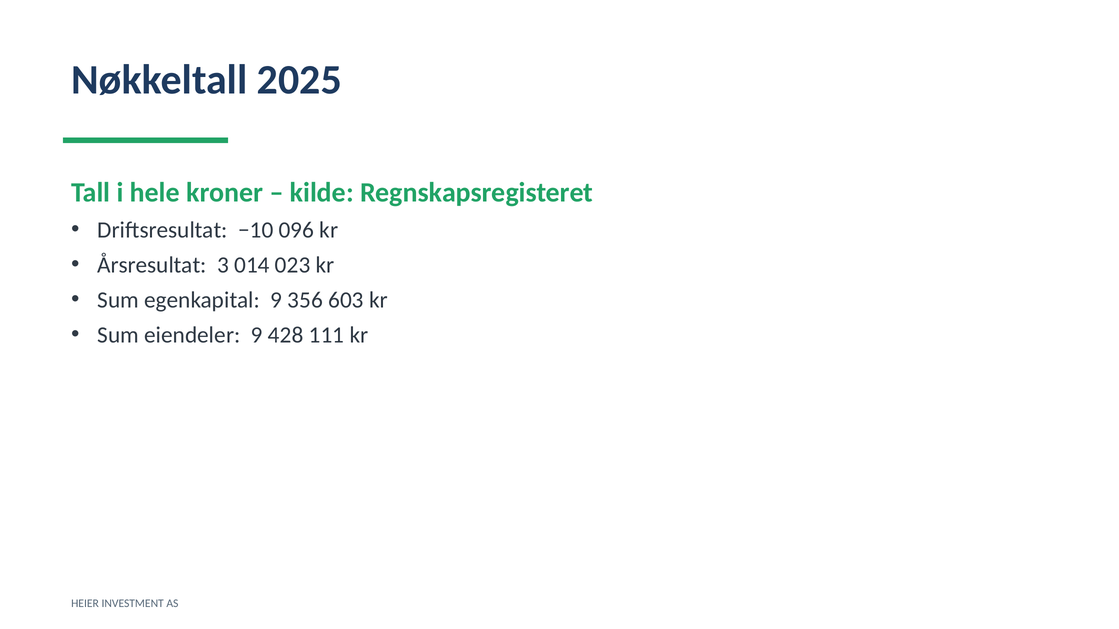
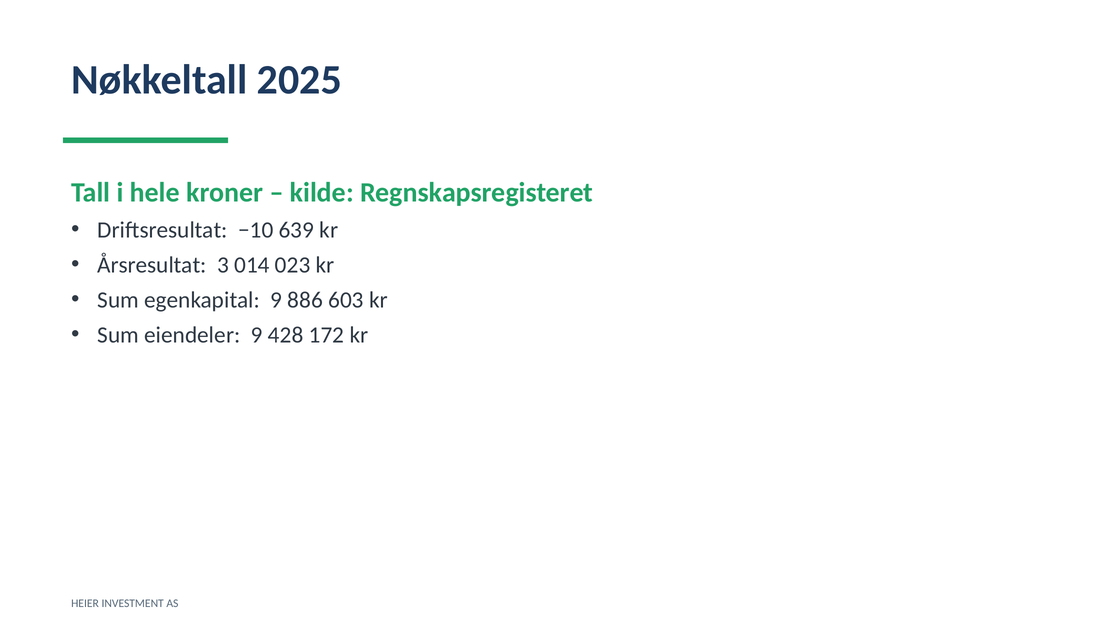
096: 096 -> 639 (296, 230)
356: 356 -> 886 (305, 300)
111: 111 -> 172 (326, 335)
